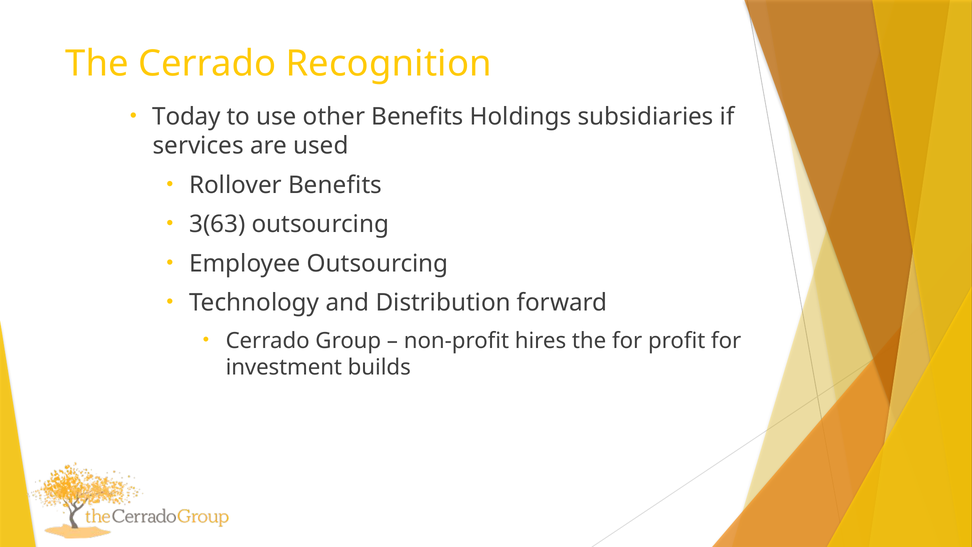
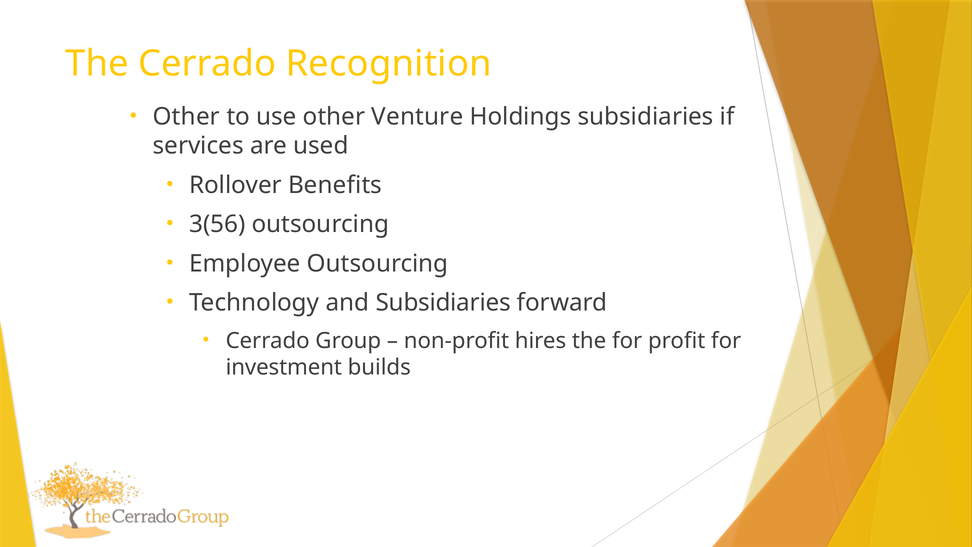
Today: Today -> Other (186, 116)
other Benefits: Benefits -> Venture (417, 116)
3(63: 3(63 -> 3(56 (217, 224)
and Distribution: Distribution -> Subsidiaries (443, 303)
